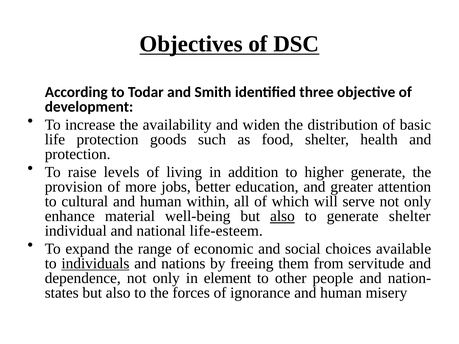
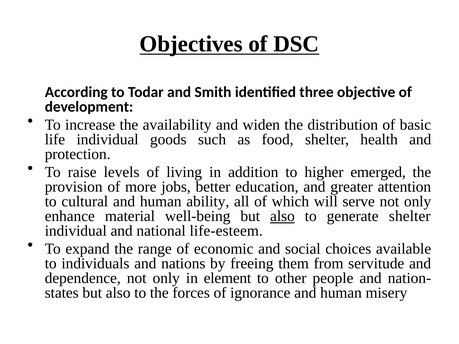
life protection: protection -> individual (108, 140)
higher generate: generate -> emerged (378, 172)
within: within -> ability (208, 202)
individuals underline: present -> none (95, 264)
